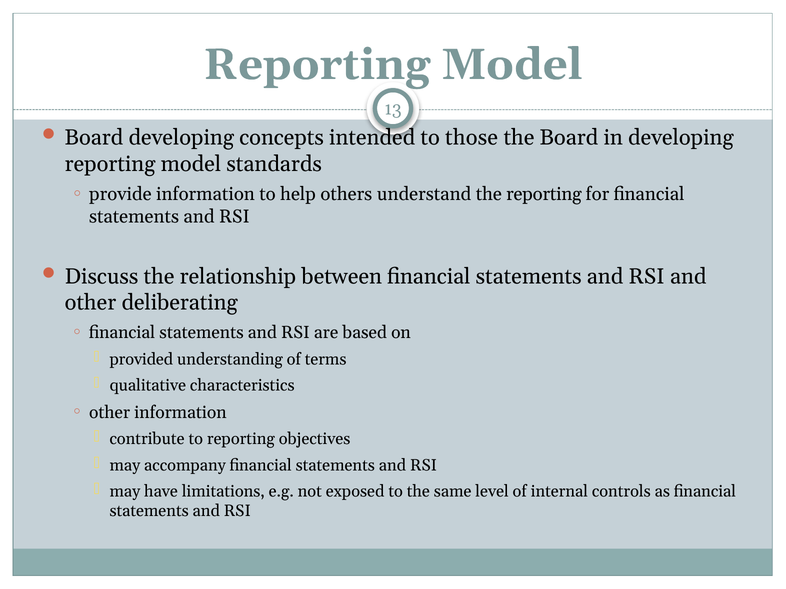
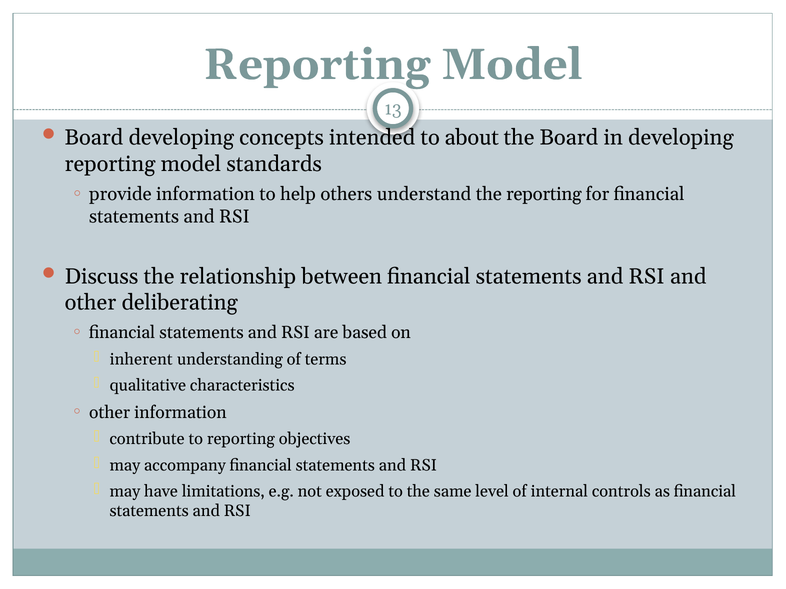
those: those -> about (472, 138)
provided: provided -> inherent (141, 359)
